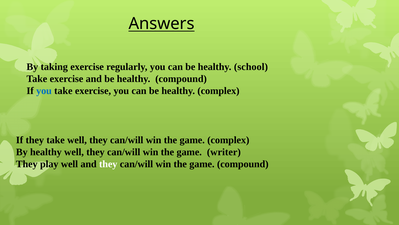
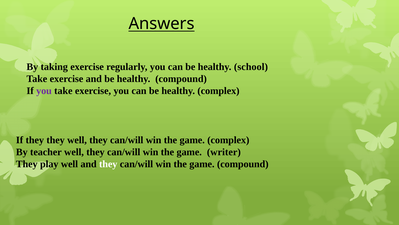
you colour: blue -> purple (44, 91)
they take: take -> they (56, 140)
By healthy: healthy -> teacher (46, 152)
